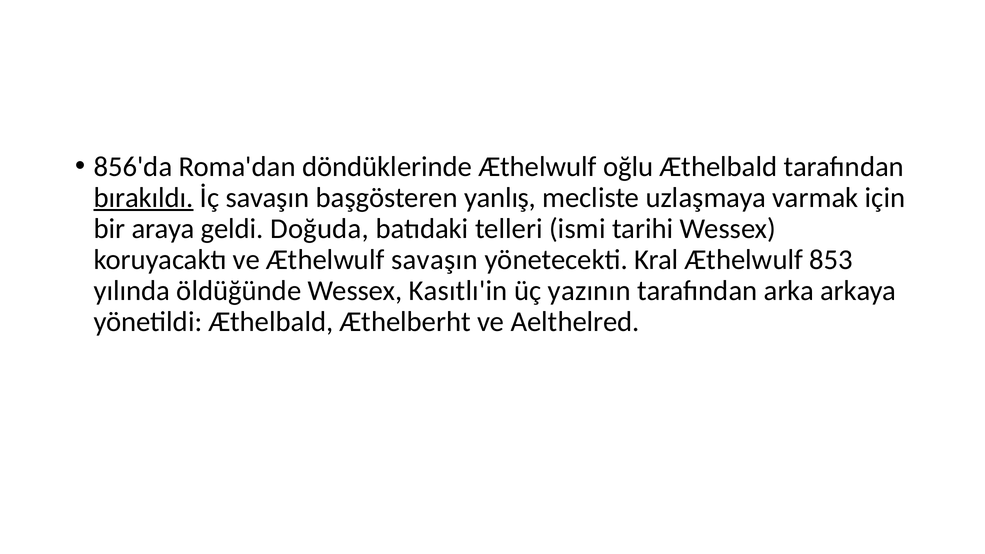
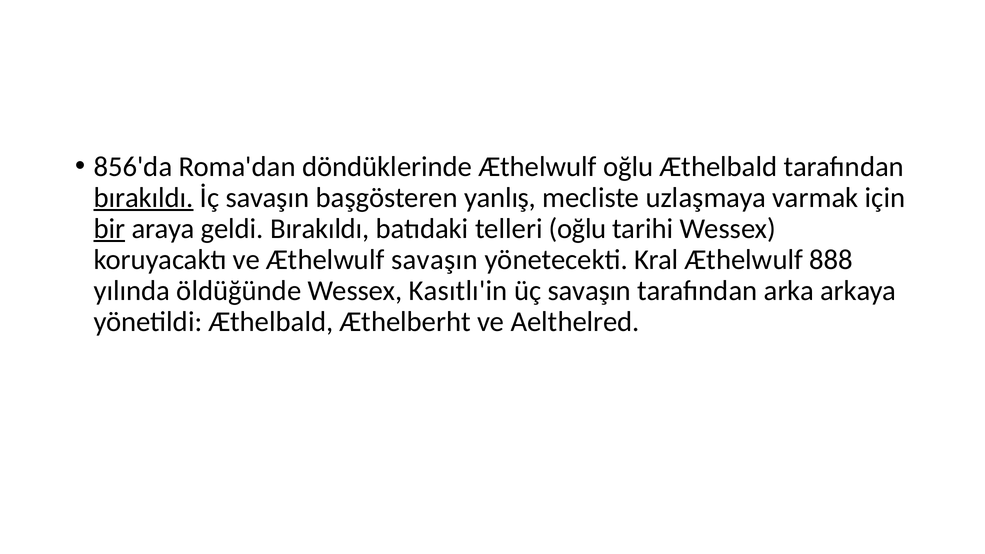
bir underline: none -> present (109, 229)
geldi Doğuda: Doğuda -> Bırakıldı (320, 229)
telleri ismi: ismi -> oğlu (578, 229)
853: 853 -> 888 (831, 260)
üç yazının: yazının -> savaşın (589, 291)
